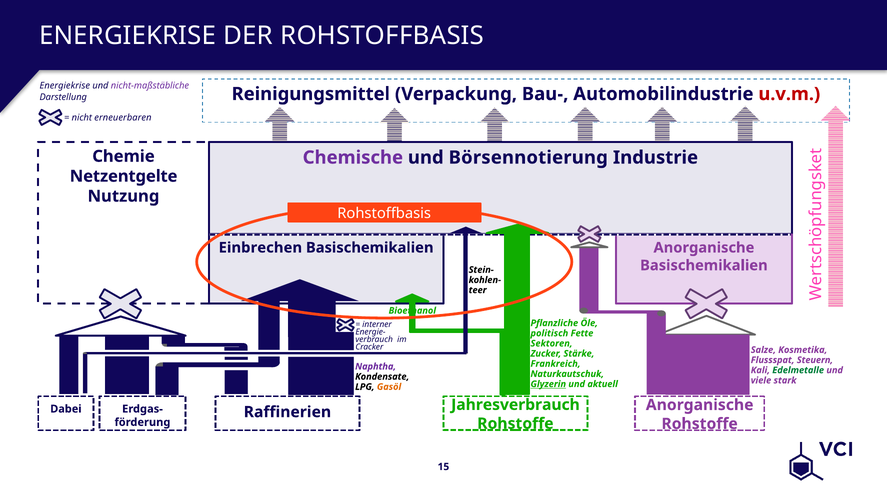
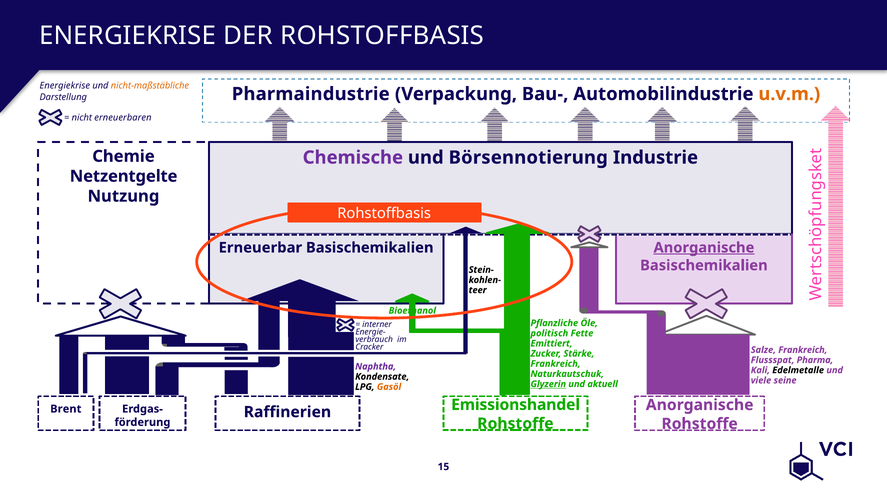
nicht-maßstäbliche colour: purple -> orange (150, 86)
Reinigungsmittel: Reinigungsmittel -> Pharmaindustrie (311, 94)
u.v.m colour: red -> orange (789, 94)
Einbrechen: Einbrechen -> Erneuerbar (260, 248)
Anorganische underline: none -> present (704, 248)
Sektoren: Sektoren -> Emittiert (552, 343)
Salze Kosmetika: Kosmetika -> Frankreich (803, 350)
Steuern: Steuern -> Pharma (815, 360)
Edelmetalle colour: green -> black (798, 370)
stark: stark -> seine (785, 380)
Dabei: Dabei -> Brent (66, 409)
Jahresverbrauch: Jahresverbrauch -> Emissionshandel (516, 405)
